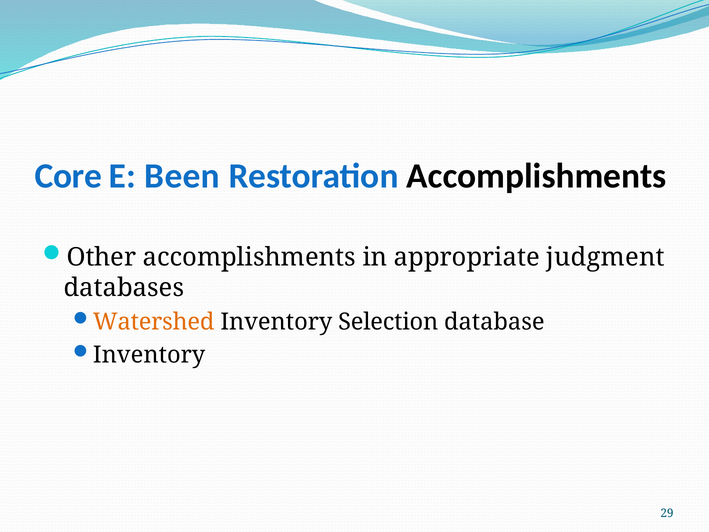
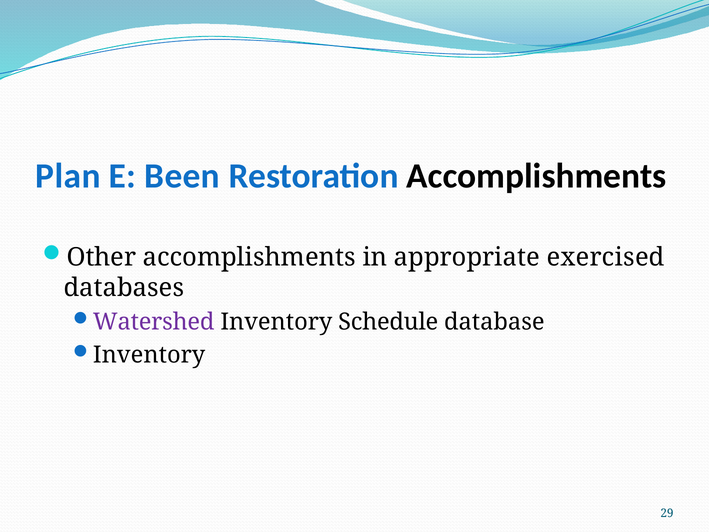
Core: Core -> Plan (68, 176)
judgment: judgment -> exercised (606, 257)
Watershed colour: orange -> purple (154, 322)
Selection: Selection -> Schedule (388, 322)
